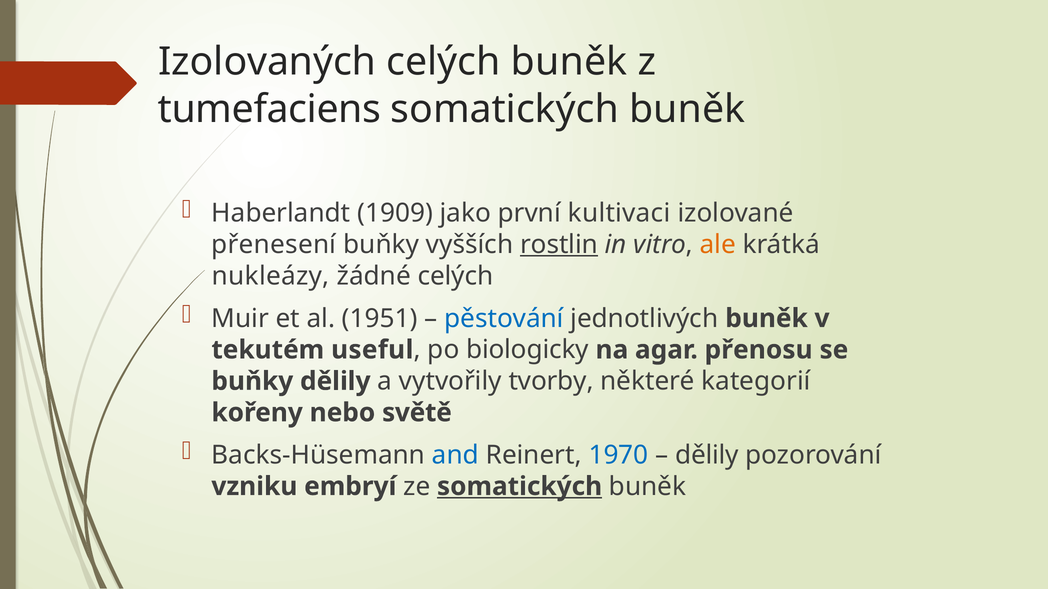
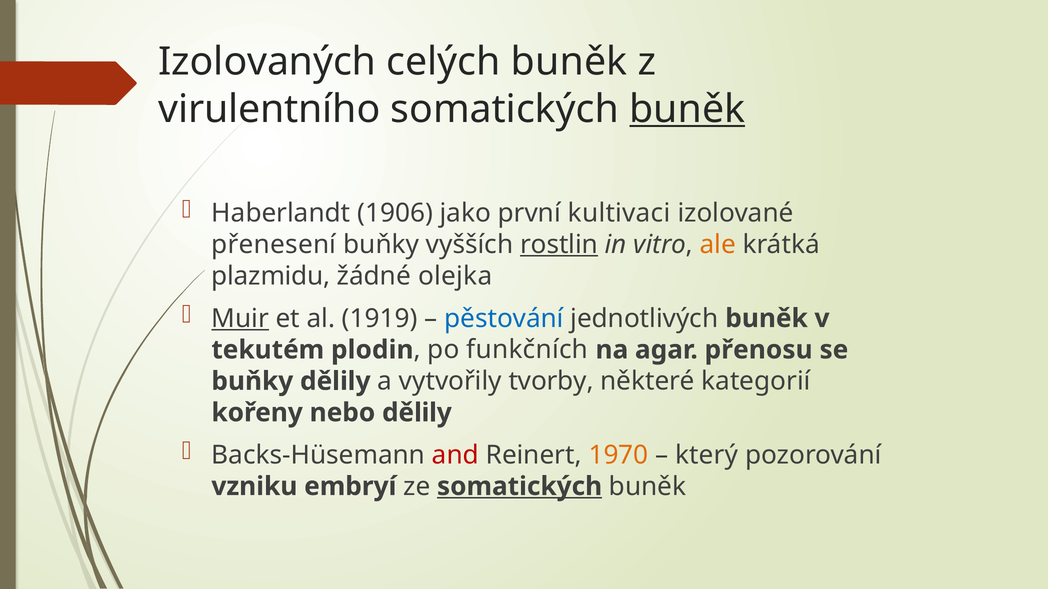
tumefaciens: tumefaciens -> virulentního (269, 109)
buněk underline: none -> present (687, 109)
1909: 1909 -> 1906 (395, 213)
nukleázy: nukleázy -> plazmidu (271, 276)
žádné celých: celých -> olejka (455, 276)
Muir underline: none -> present (240, 319)
1951: 1951 -> 1919 (380, 319)
useful: useful -> plodin (372, 350)
biologicky: biologicky -> funkčních (527, 350)
nebo světě: světě -> dělily (417, 413)
and colour: blue -> red (455, 455)
1970 colour: blue -> orange (618, 455)
dělily: dělily -> který (707, 455)
